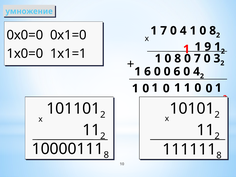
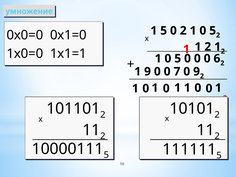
1 7: 7 -> 5 (164, 31)
4: 4 -> 2 (183, 31)
8: 8 -> 5 (213, 31)
9: 9 -> 2 (208, 47)
8: 8 -> 5 (178, 59)
7: 7 -> 0 (197, 59)
3: 3 -> 6 (217, 59)
1 6: 6 -> 9 (148, 72)
0 6: 6 -> 7 (177, 72)
4: 4 -> 9 (197, 72)
8: 8 -> 5 (106, 155)
8: 8 -> 5 (219, 155)
